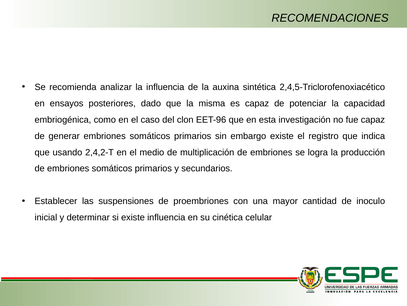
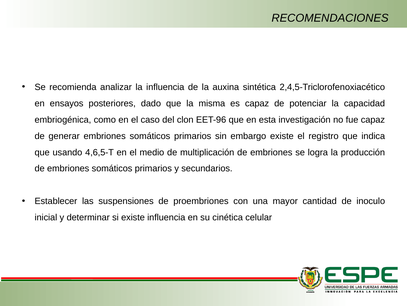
2,4,2-T: 2,4,2-T -> 4,6,5-T (100, 152)
